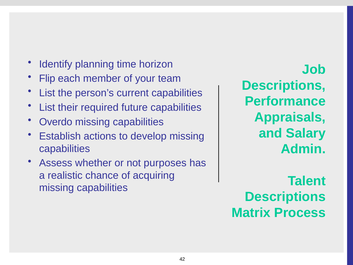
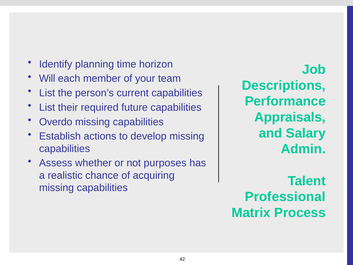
Flip: Flip -> Will (47, 79)
Descriptions: Descriptions -> Professional (285, 197)
